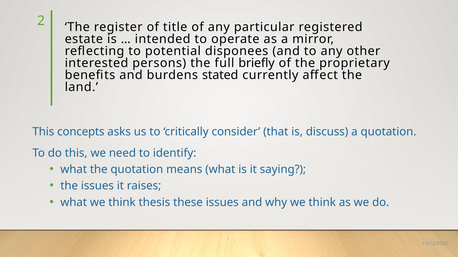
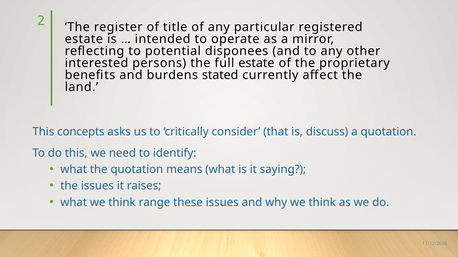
full briefly: briefly -> estate (256, 63)
thesis: thesis -> range (154, 203)
